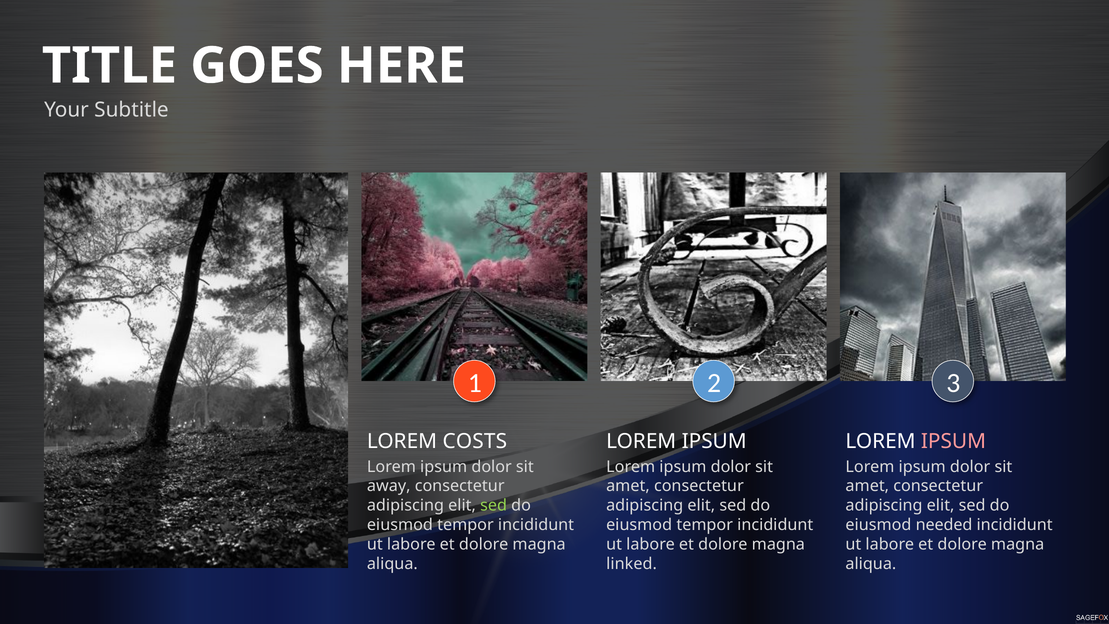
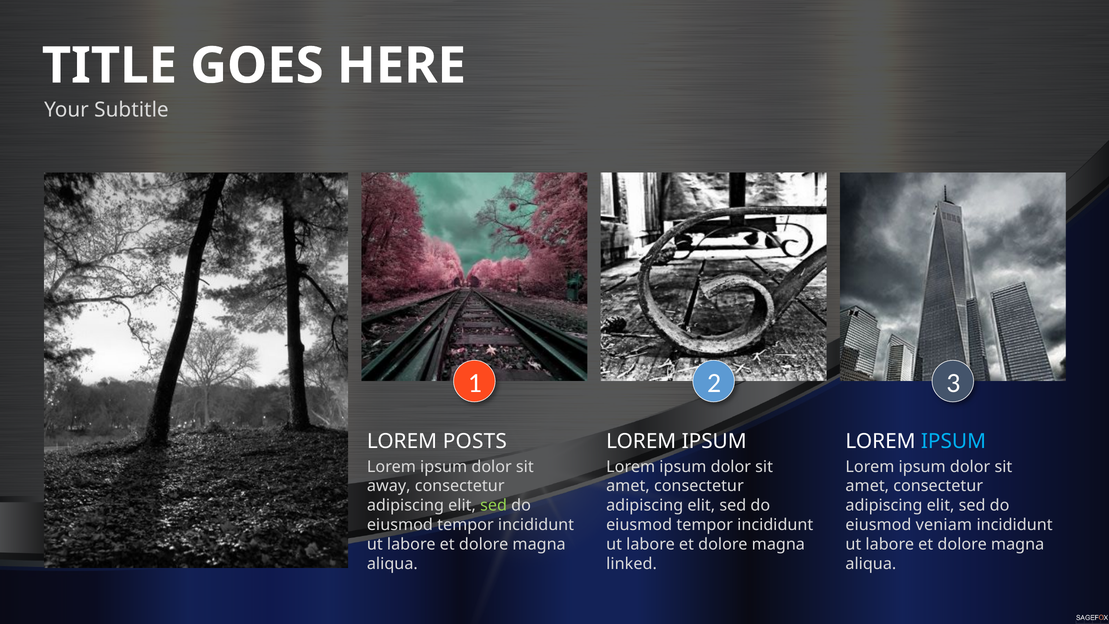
COSTS: COSTS -> POSTS (475, 441)
IPSUM colour: pink -> light blue (953, 441)
needed: needed -> veniam (944, 525)
